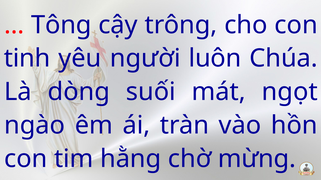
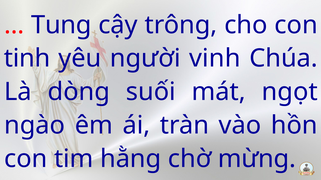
Tông: Tông -> Tung (61, 25)
luôn: luôn -> vinh (215, 59)
